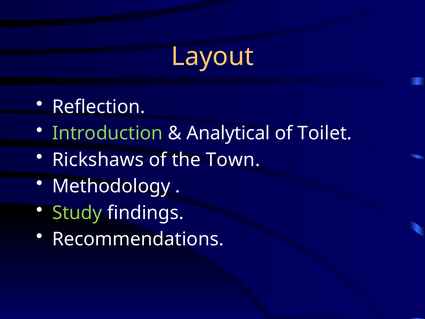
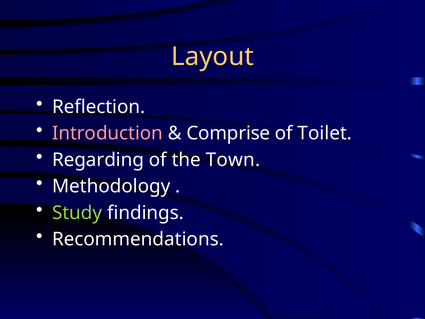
Introduction colour: light green -> pink (108, 133)
Analytical: Analytical -> Comprise (228, 133)
Rickshaws: Rickshaws -> Regarding (98, 160)
